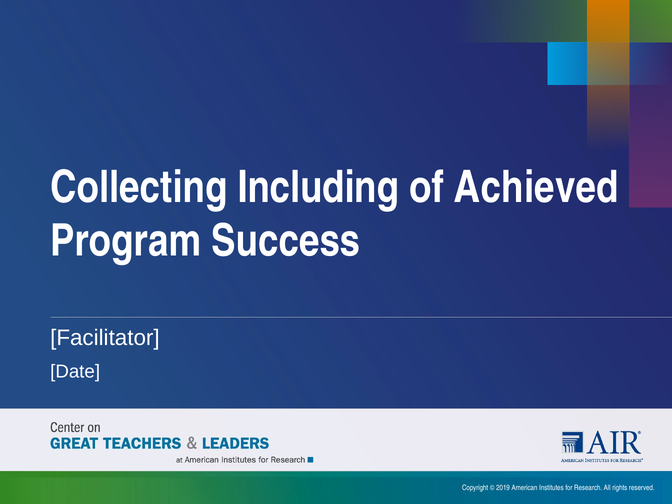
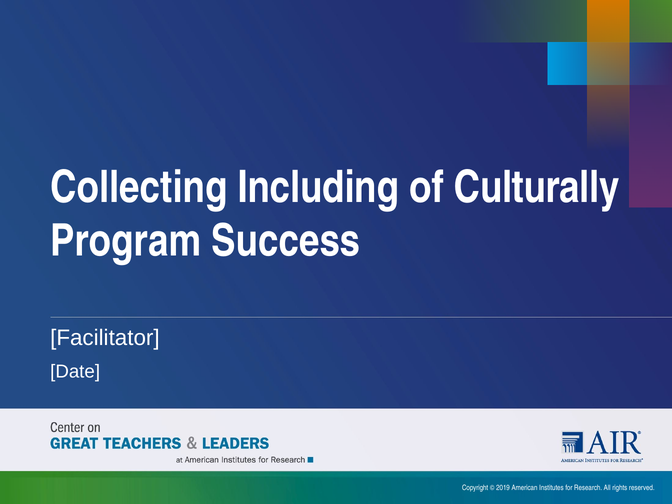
Achieved: Achieved -> Culturally (537, 187)
